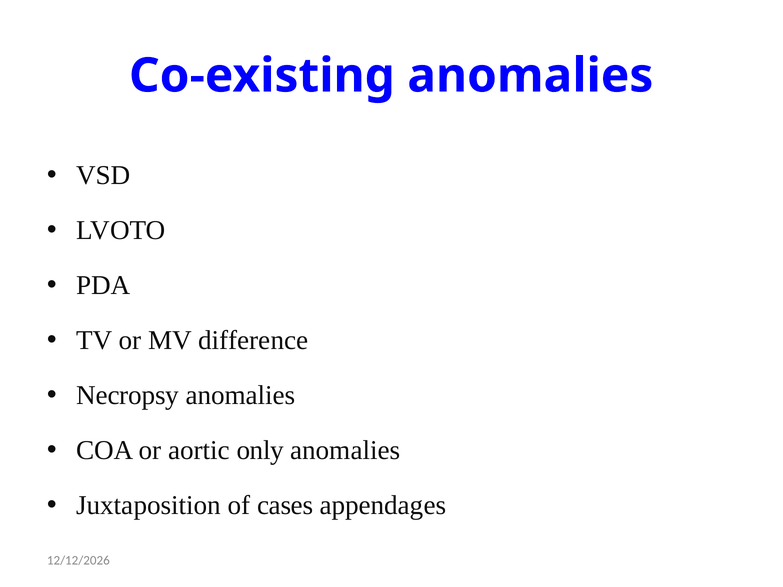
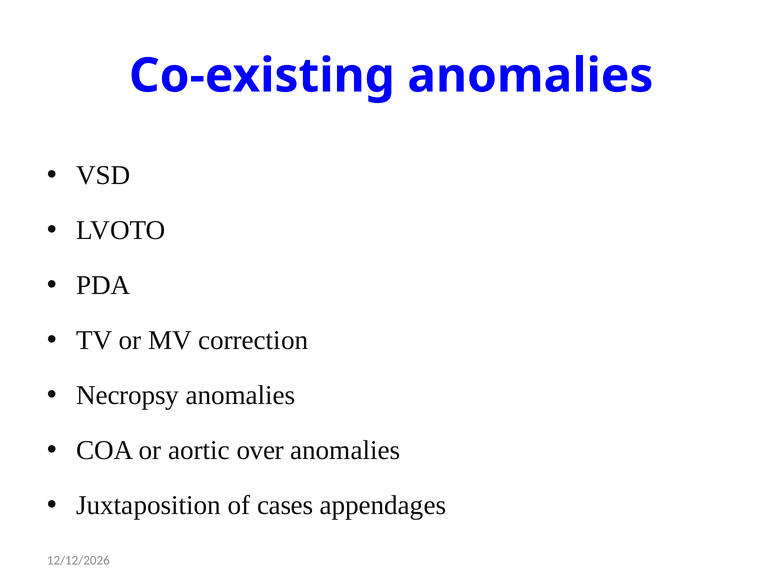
difference: difference -> correction (253, 341)
only: only -> over (260, 451)
